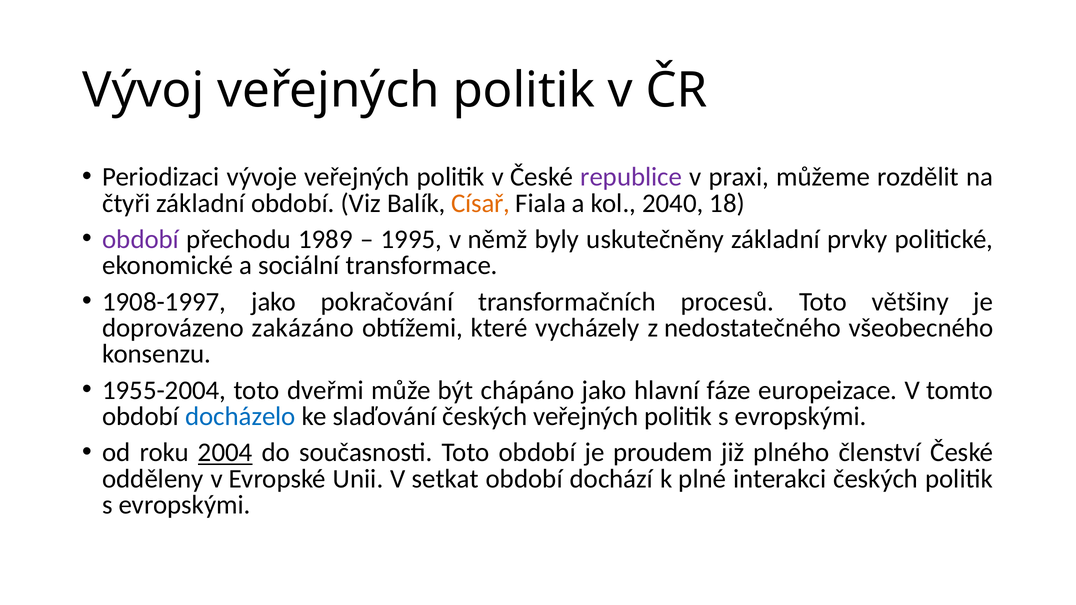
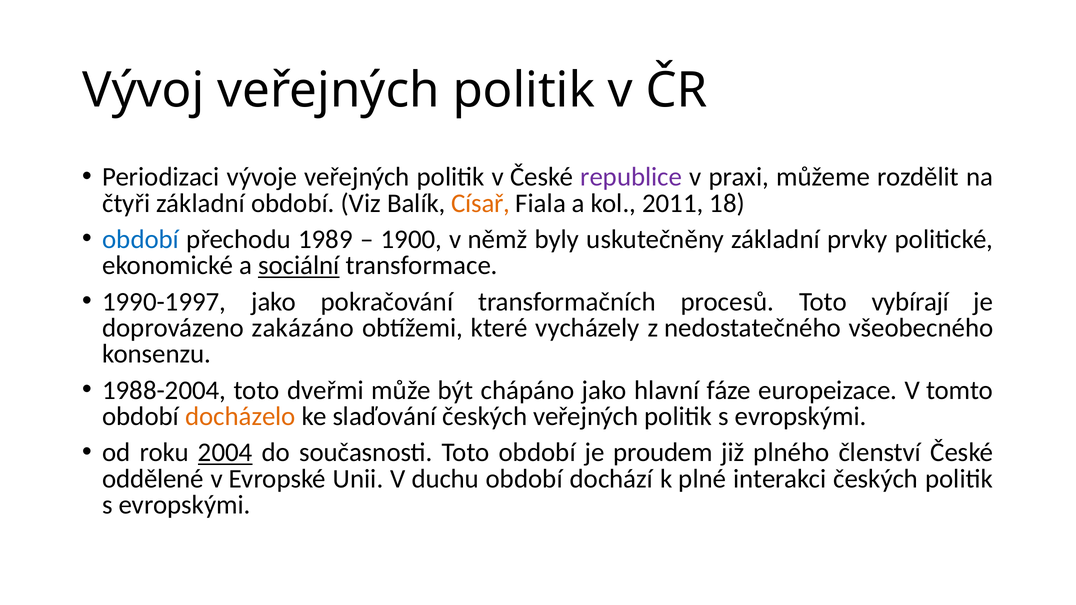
2040: 2040 -> 2011 (673, 203)
období colour: purple -> blue (141, 240)
1995: 1995 -> 1900 (411, 240)
sociální underline: none -> present (299, 266)
1908-1997: 1908-1997 -> 1990-1997 (164, 302)
většiny: většiny -> vybírají (910, 302)
1955-2004: 1955-2004 -> 1988-2004 (164, 390)
docházelo colour: blue -> orange (240, 417)
odděleny: odděleny -> oddělené (153, 479)
setkat: setkat -> duchu (445, 479)
